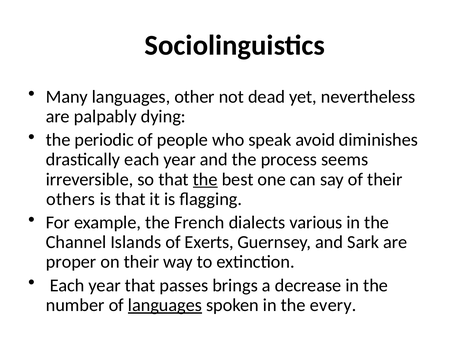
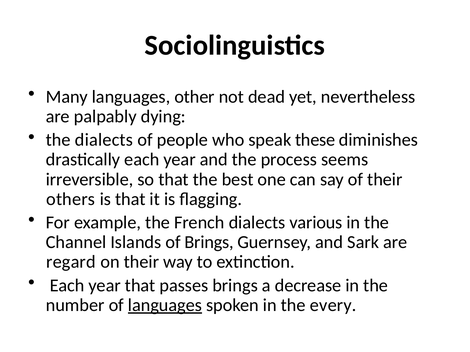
the periodic: periodic -> dialects (104, 140)
avoid: avoid -> these (315, 140)
the underline: present -> none (205, 180)
of Exerts: Exerts -> Brings (209, 243)
proper: proper -> regard (71, 262)
